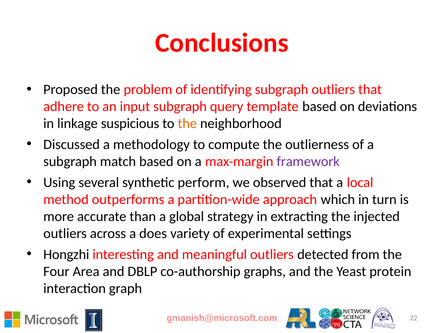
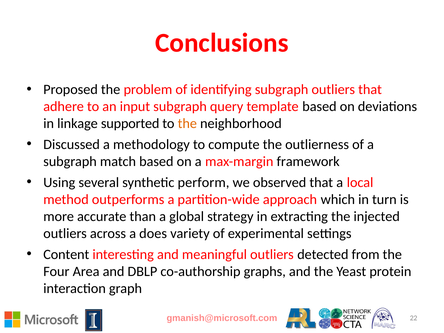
suspicious: suspicious -> supported (130, 123)
framework colour: purple -> black (308, 161)
Hongzhi: Hongzhi -> Content (66, 254)
